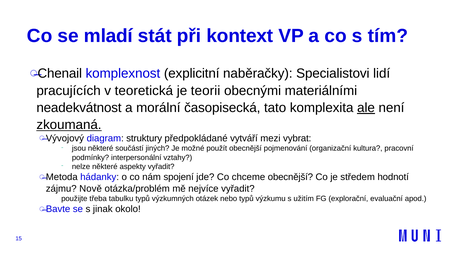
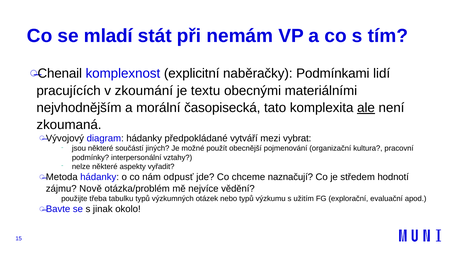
kontext: kontext -> nemám (240, 36)
Specialistovi: Specialistovi -> Podmínkami (333, 73)
teoretická: teoretická -> zkoumání (144, 91)
teorii: teorii -> textu (206, 91)
neadekvátnost: neadekvátnost -> nejvhodnějším (79, 108)
zkoumaná underline: present -> none (69, 125)
diagram struktury: struktury -> hádanky (144, 138)
spojení: spojení -> odpusť (179, 177)
chceme obecnější: obecnější -> naznačují (290, 177)
nejvíce vyřadit: vyřadit -> vědění (238, 189)
